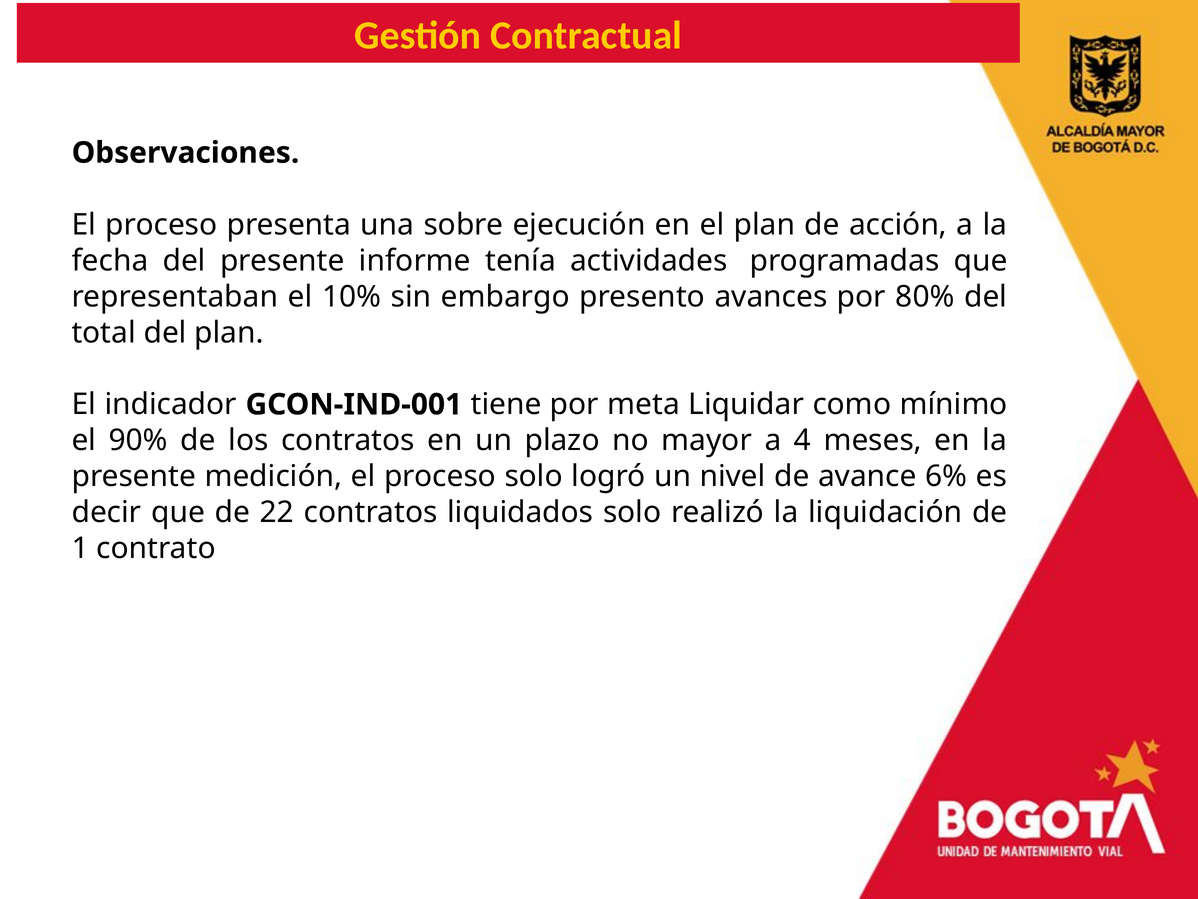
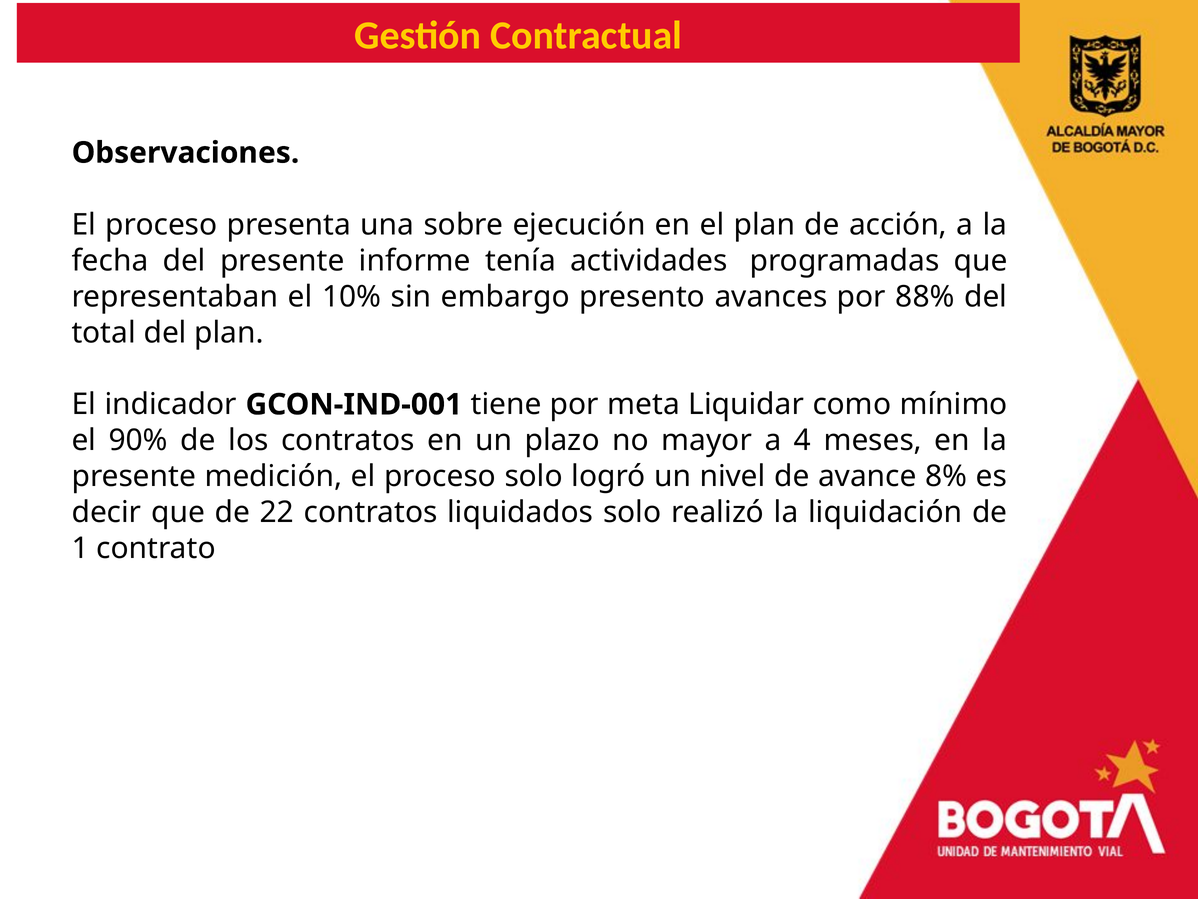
80%: 80% -> 88% (925, 297)
6%: 6% -> 8% (946, 476)
